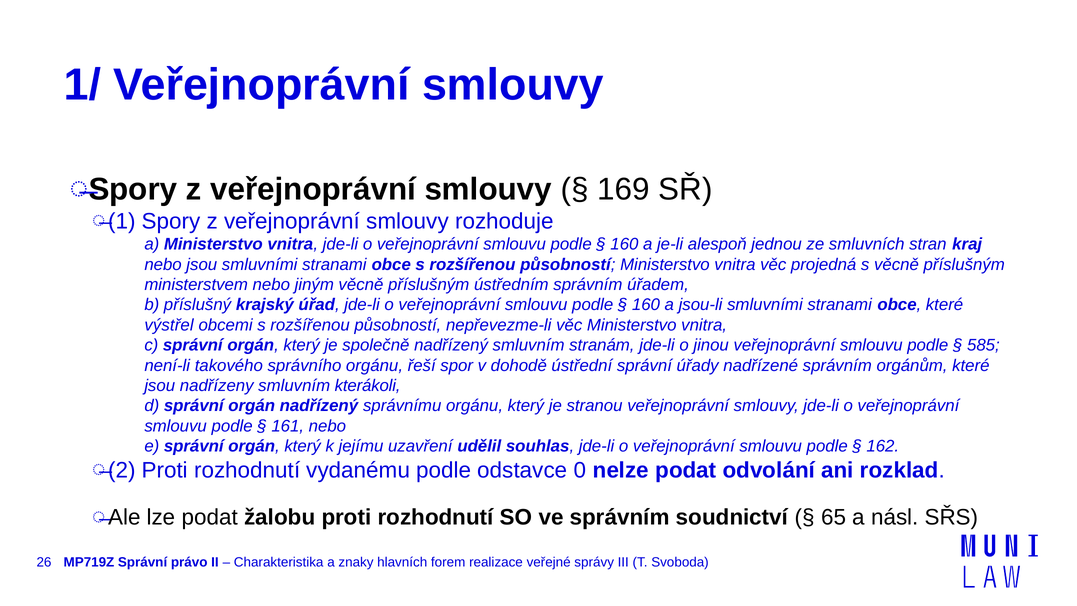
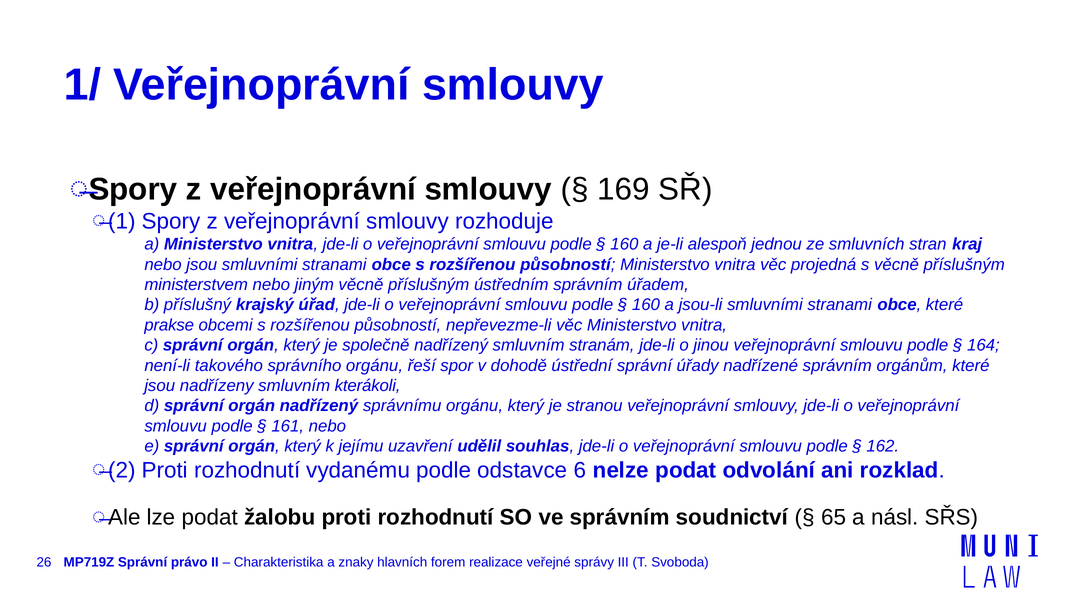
výstřel: výstřel -> prakse (169, 325)
585: 585 -> 164 (983, 345)
0: 0 -> 6 (580, 470)
